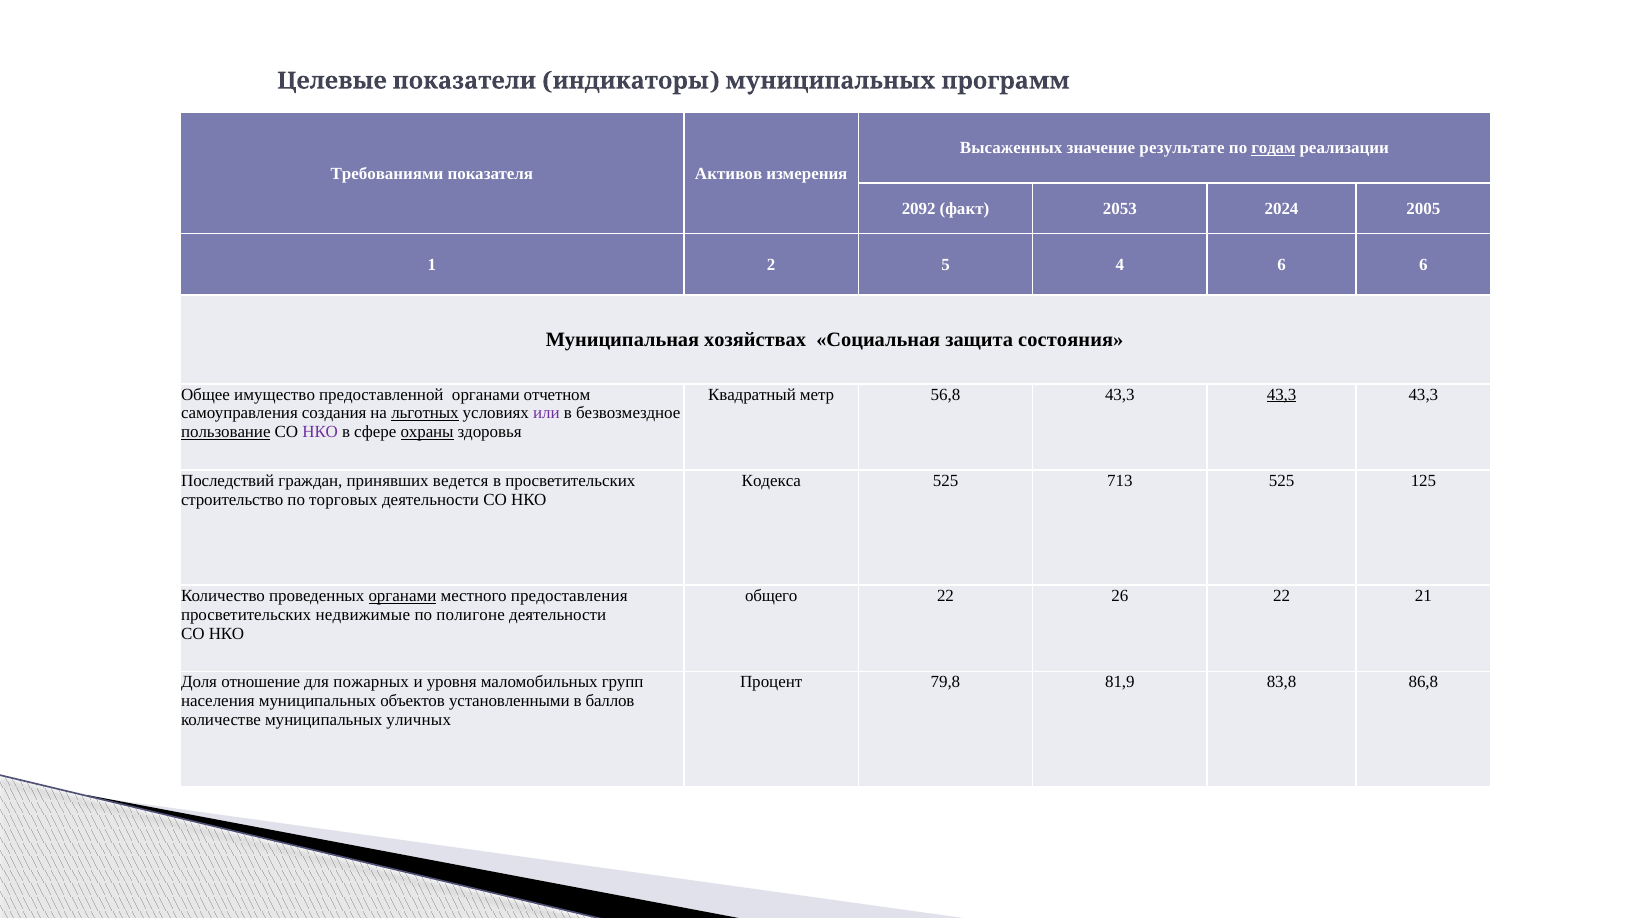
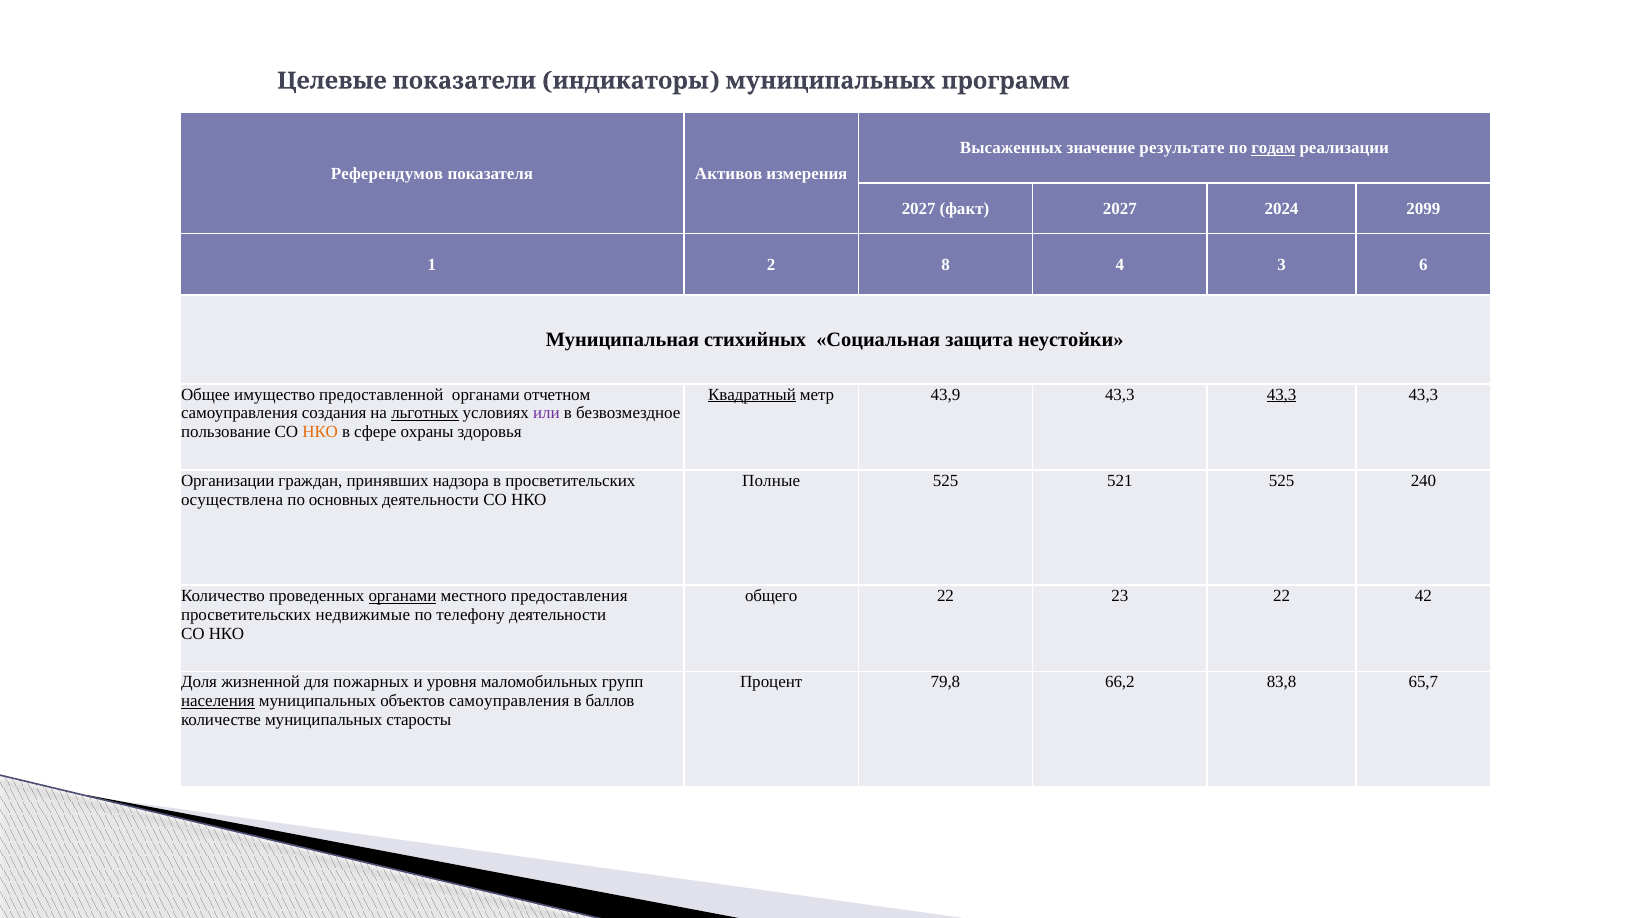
Требованиями: Требованиями -> Референдумов (387, 174)
2092: 2092 -> 2027 (919, 209)
факт 2053: 2053 -> 2027 (1120, 209)
2005: 2005 -> 2099 (1423, 209)
5: 5 -> 8 (946, 265)
4 6: 6 -> 3 (1282, 265)
хозяйствах: хозяйствах -> стихийных (755, 340)
состояния: состояния -> неустойки (1071, 340)
Квадратный underline: none -> present (752, 395)
56,8: 56,8 -> 43,9 (946, 395)
пользование underline: present -> none (226, 432)
НКО colour: purple -> orange (320, 432)
охраны underline: present -> none (427, 432)
Последствий: Последствий -> Организации (228, 481)
ведется: ведется -> надзора (461, 481)
Кодекса: Кодекса -> Полные (771, 481)
713: 713 -> 521 (1120, 481)
125: 125 -> 240 (1423, 481)
строительство: строительство -> осуществлена (232, 500)
торговых: торговых -> основных (344, 500)
26: 26 -> 23 (1120, 596)
21: 21 -> 42 (1423, 596)
полигоне: полигоне -> телефону (471, 615)
отношение: отношение -> жизненной (261, 682)
81,9: 81,9 -> 66,2 (1120, 682)
86,8: 86,8 -> 65,7 (1423, 682)
населения underline: none -> present (218, 701)
объектов установленными: установленными -> самоуправления (509, 701)
уличных: уличных -> старосты (419, 720)
